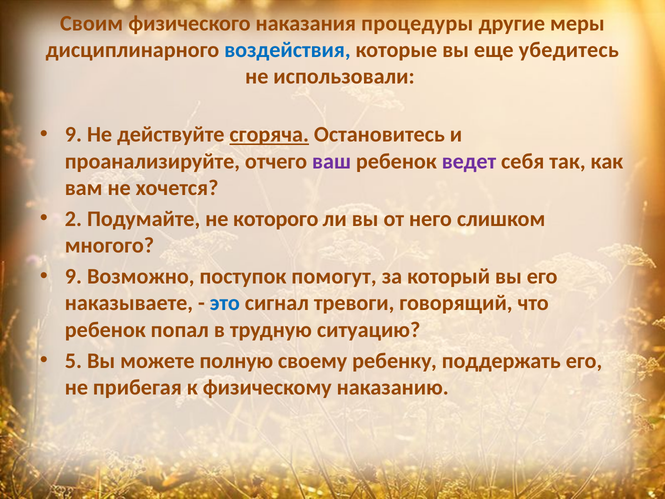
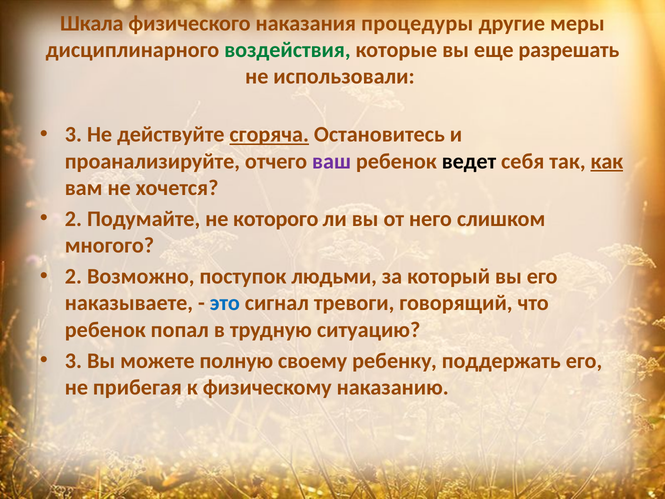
Своим: Своим -> Шкала (92, 23)
воздействия colour: blue -> green (287, 50)
убедитесь: убедитесь -> разрешать (569, 50)
9: 9 -> 3 (73, 135)
ведет colour: purple -> black (469, 161)
как underline: none -> present (607, 161)
9: 9 -> 2 (73, 276)
помогут: помогут -> людьми (334, 276)
5: 5 -> 3 (73, 361)
